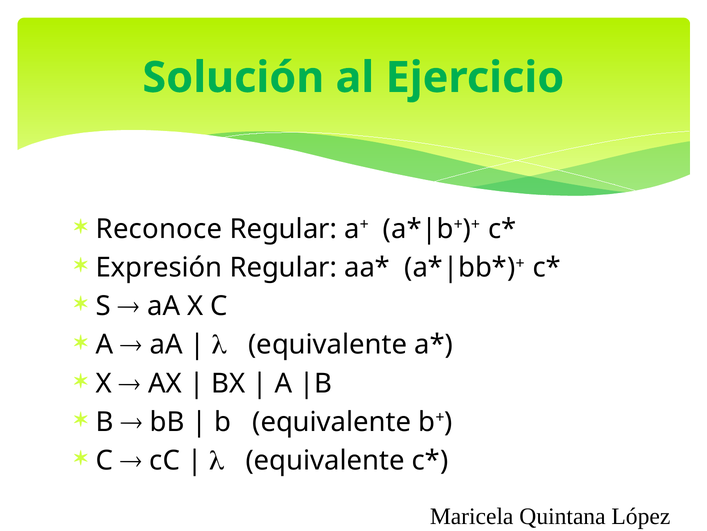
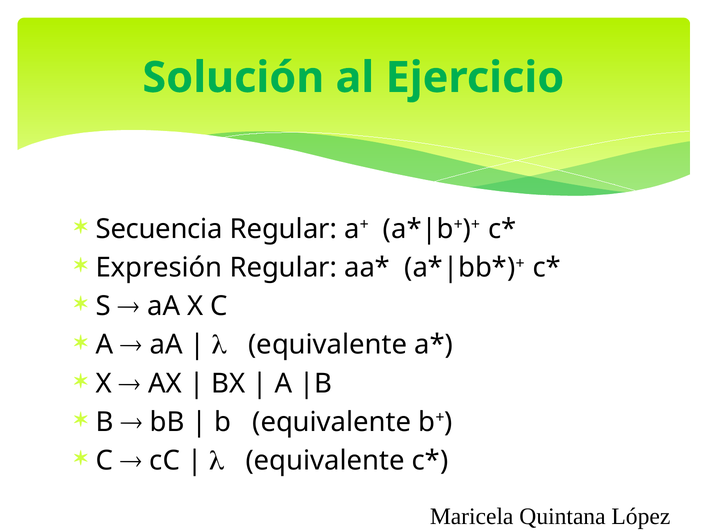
Reconoce: Reconoce -> Secuencia (159, 229)
